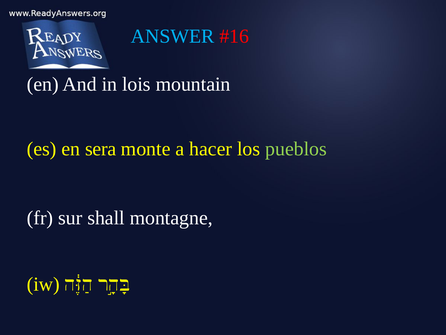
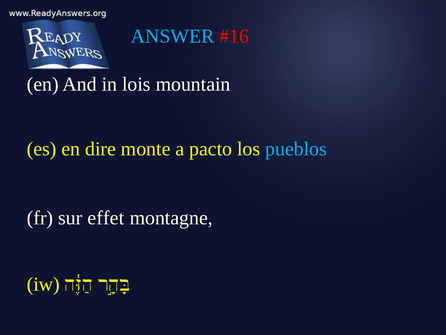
sera: sera -> dire (101, 149)
hacer: hacer -> pacto (211, 149)
pueblos colour: light green -> light blue (296, 149)
shall: shall -> effet (106, 218)
